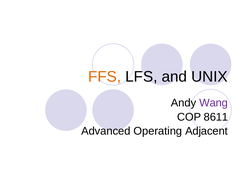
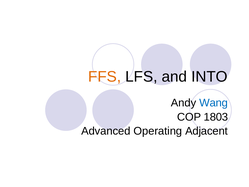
UNIX: UNIX -> INTO (209, 77)
Wang colour: purple -> blue (214, 103)
8611: 8611 -> 1803 (216, 117)
